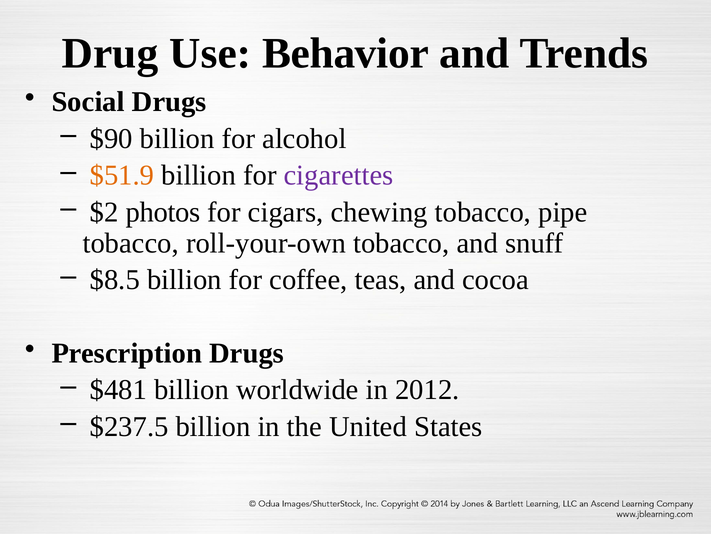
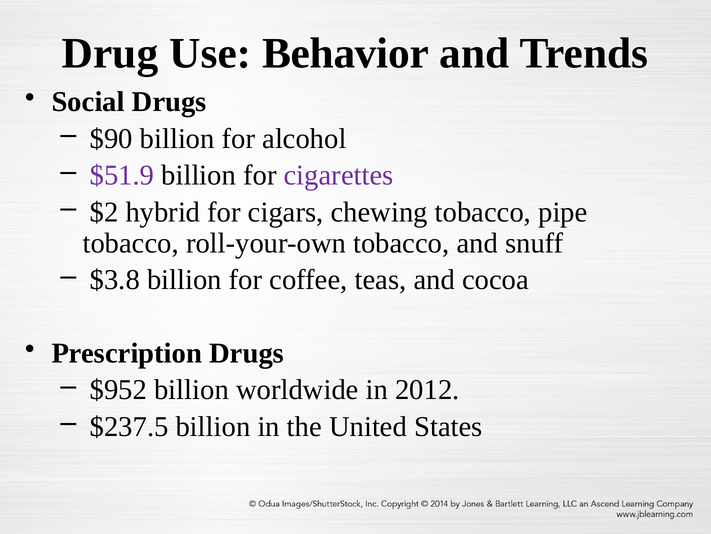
$51.9 colour: orange -> purple (122, 175)
photos: photos -> hybrid (163, 212)
$8.5: $8.5 -> $3.8 (115, 279)
$481: $481 -> $952 (118, 389)
